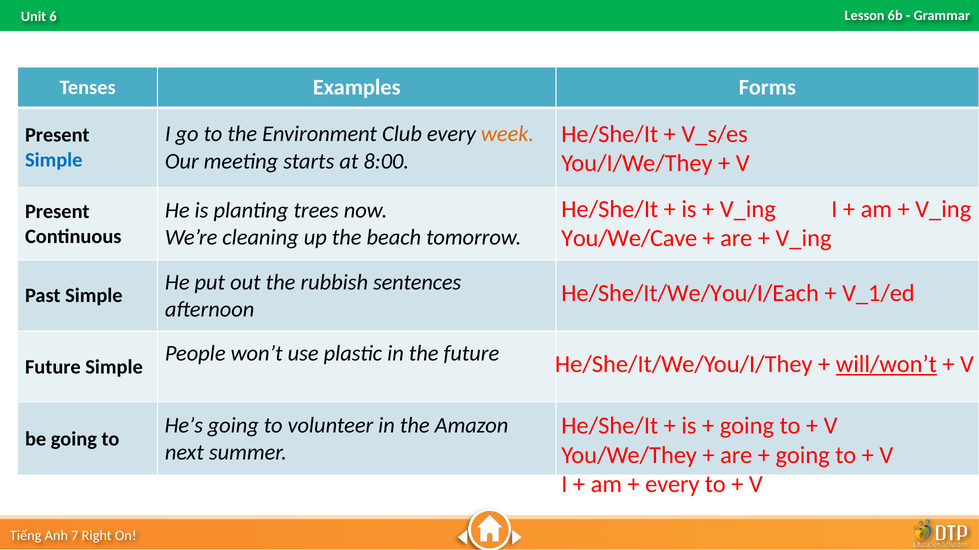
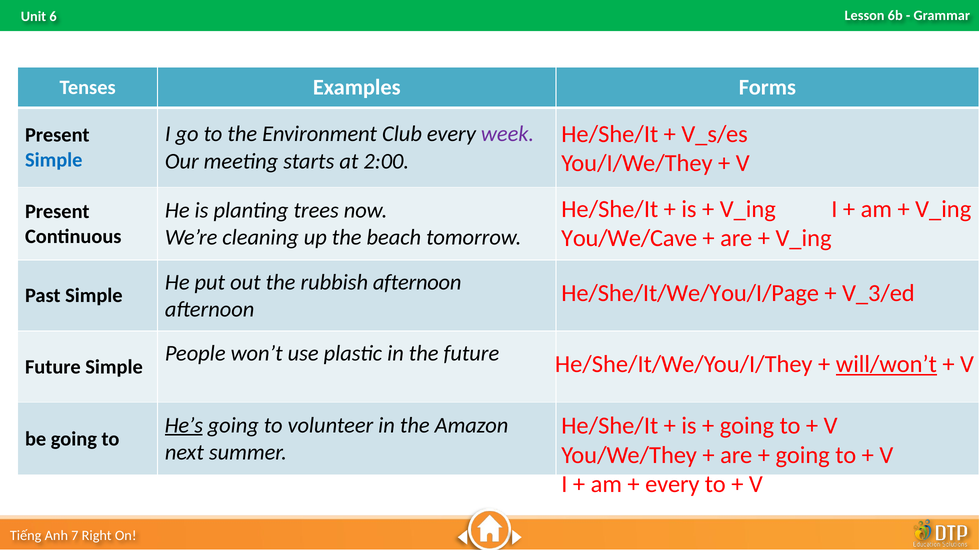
week colour: orange -> purple (508, 134)
8:00: 8:00 -> 2:00 (386, 162)
rubbish sentences: sentences -> afternoon (417, 283)
He/She/It/We/You/I/Each: He/She/It/We/You/I/Each -> He/She/It/We/You/I/Page (690, 293)
V_1/ed: V_1/ed -> V_3/ed (878, 293)
He’s underline: none -> present (184, 426)
